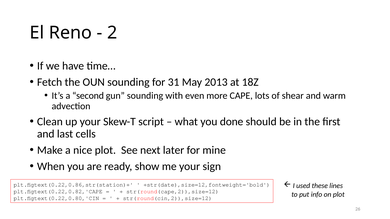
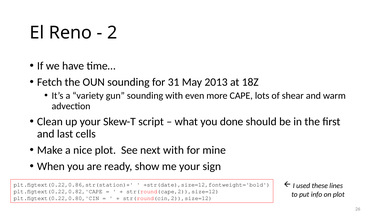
second: second -> variety (88, 96)
next later: later -> with (173, 150)
